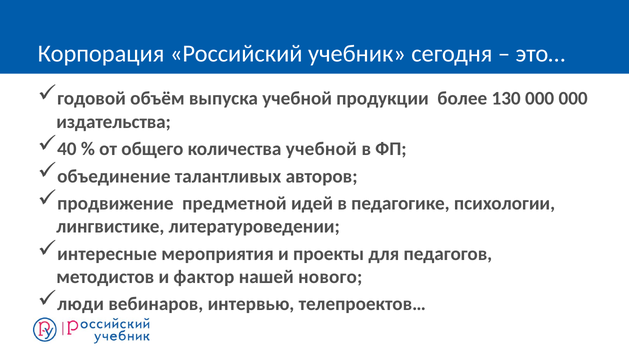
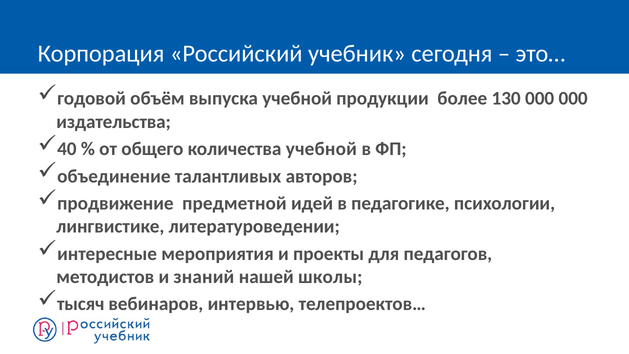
фактор: фактор -> знаний (204, 277)
нового: нового -> школы (330, 277)
люди: люди -> тысяч (81, 304)
